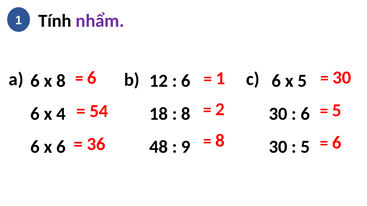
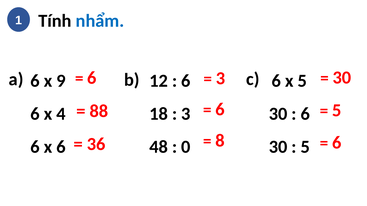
nhẩm colour: purple -> blue (100, 21)
1: 1 -> 3 (220, 78)
x 8: 8 -> 9 (61, 81)
2: 2 -> 6 (220, 110)
54: 54 -> 88 (99, 111)
8: 8 -> 3 (186, 114)
9: 9 -> 0 (186, 147)
